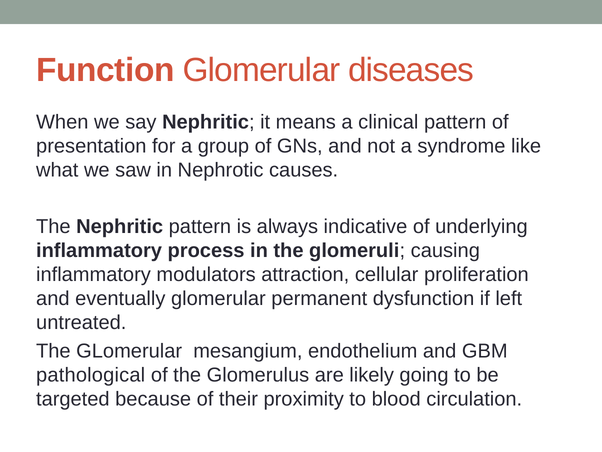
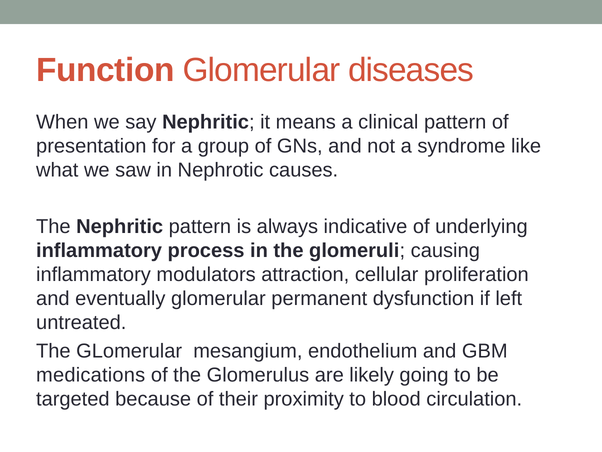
pathological: pathological -> medications (91, 375)
